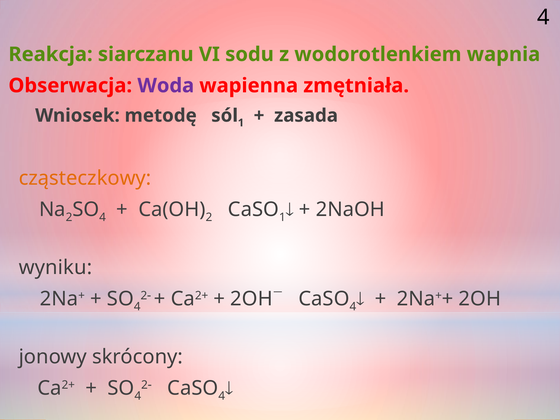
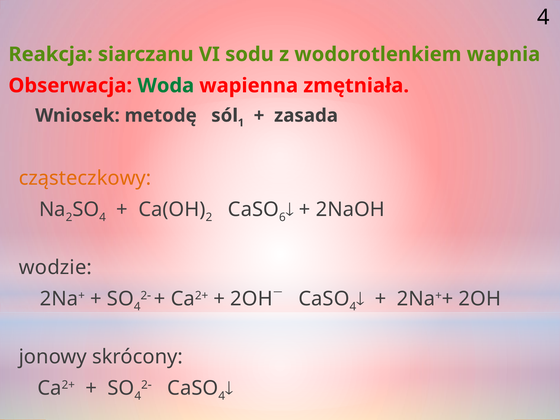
Woda colour: purple -> green (166, 86)
1: 1 -> 6 (282, 217)
wyniku: wyniku -> wodzie (55, 268)
